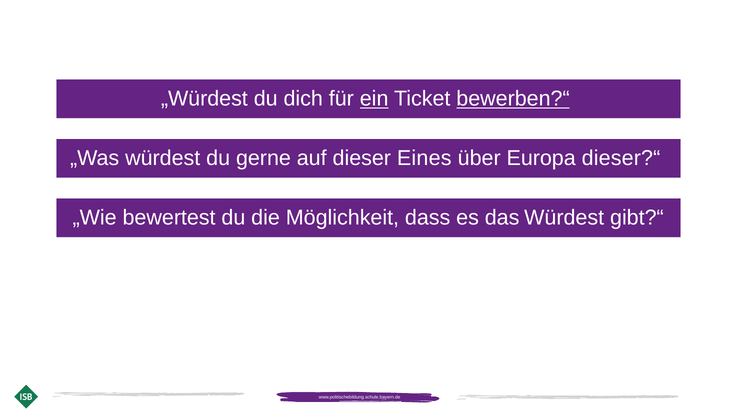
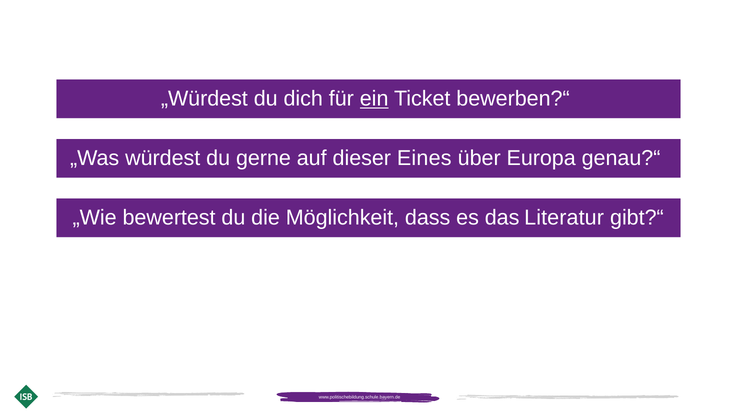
bewerben?“ underline: present -> none (513, 99)
dieser?“: dieser?“ -> genau?“ (621, 158)
das Würdest: Würdest -> Literatur (564, 217)
